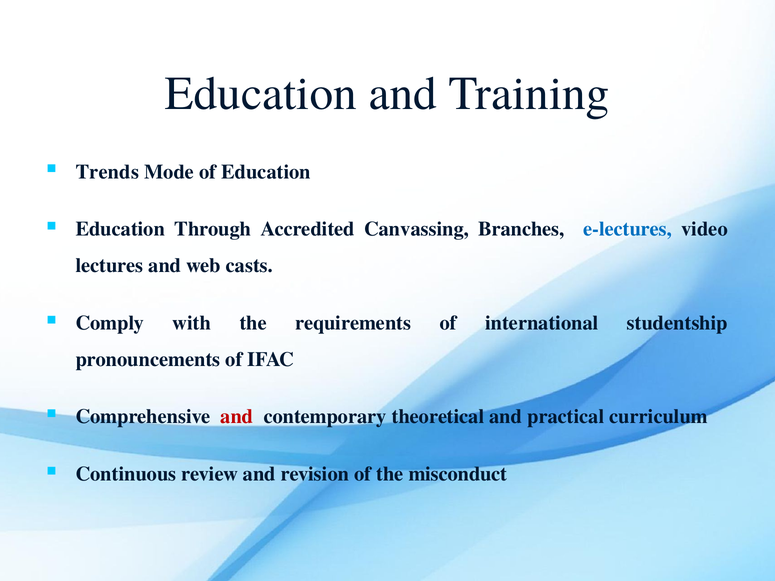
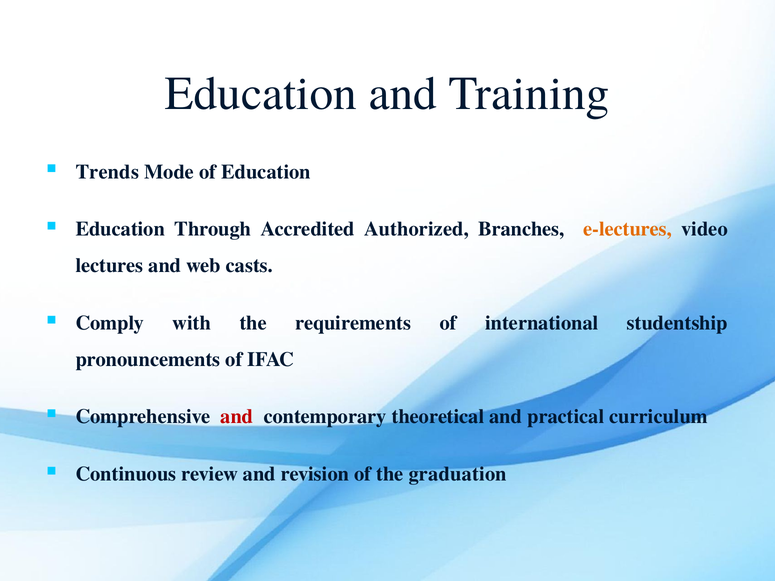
Canvassing: Canvassing -> Authorized (416, 229)
e-lectures colour: blue -> orange (628, 229)
misconduct: misconduct -> graduation (458, 474)
